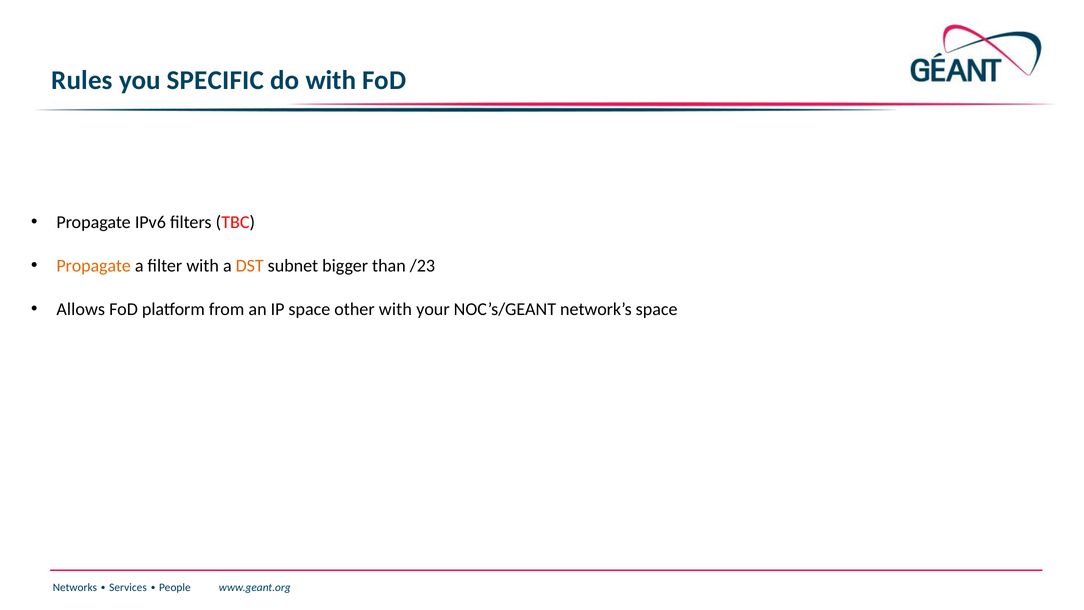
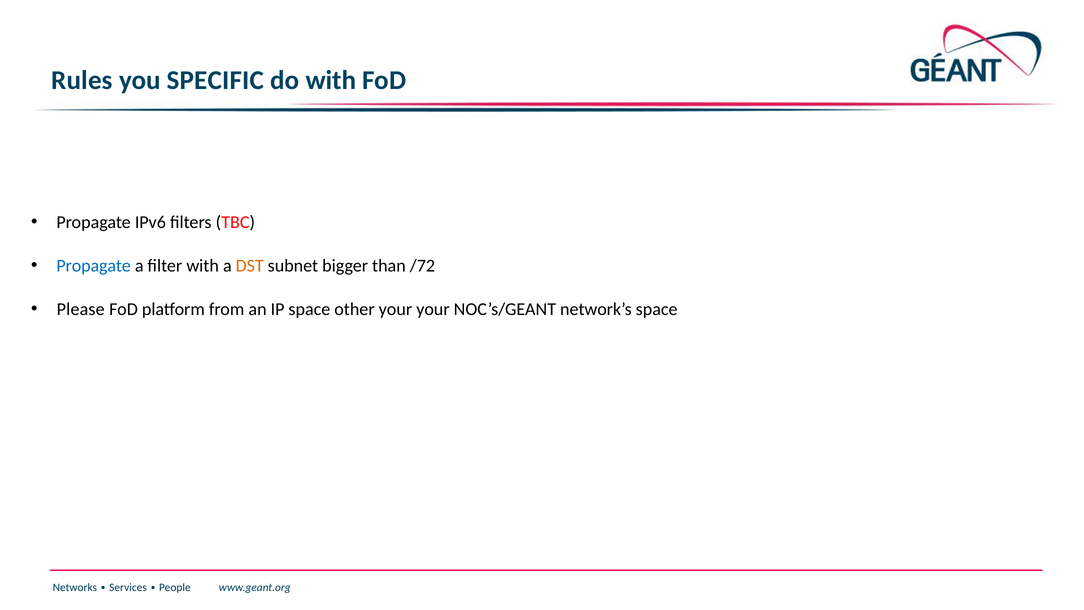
Propagate colour: orange -> blue (94, 266)
/23: /23 -> /72 (422, 266)
Allows: Allows -> Please (81, 309)
other with: with -> your (395, 309)
